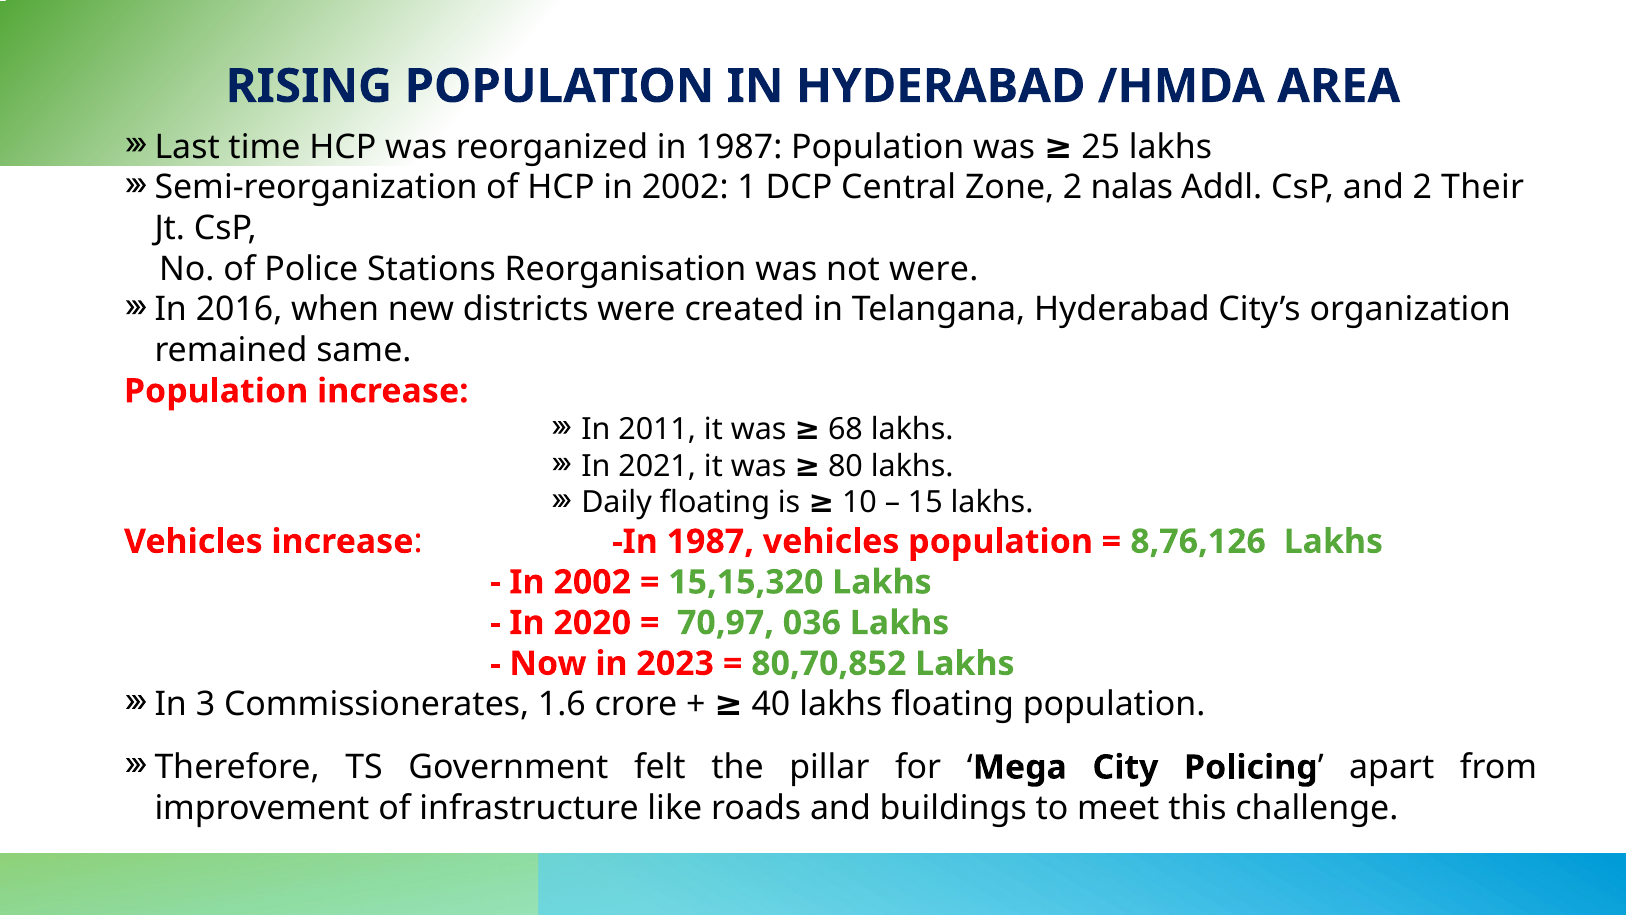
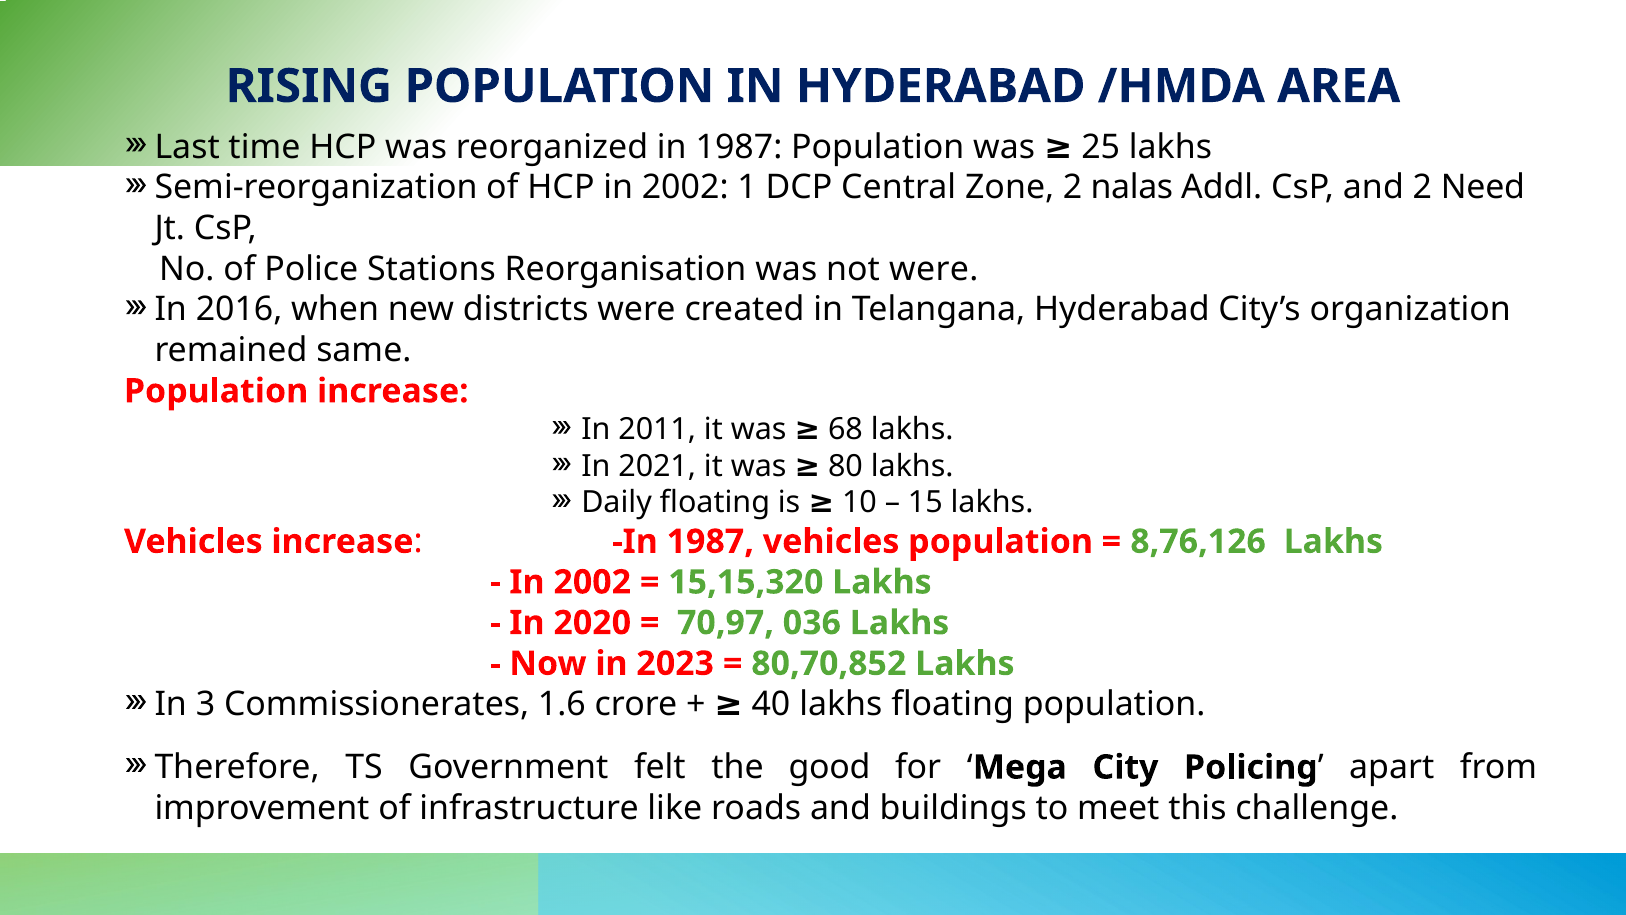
Their: Their -> Need (1483, 188)
pillar: pillar -> good (830, 767)
